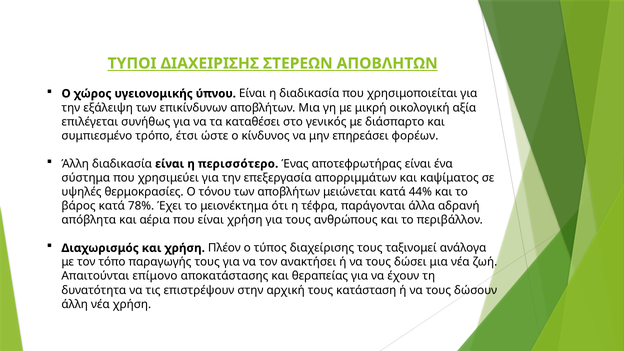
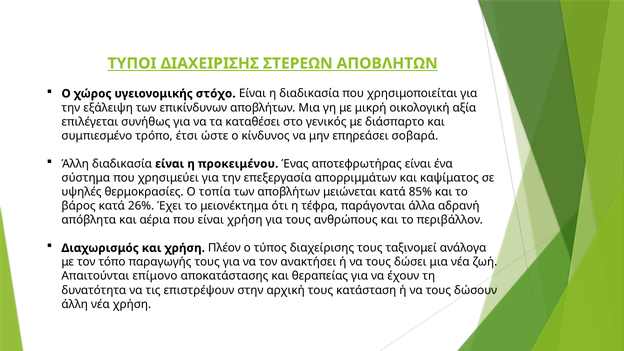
ύπνου: ύπνου -> στόχο (216, 94)
φορέων: φορέων -> σοβαρά (415, 136)
περισσότερο: περισσότερο -> προκειμένου (238, 164)
τόνου: τόνου -> τοπία (215, 192)
44%: 44% -> 85% (420, 192)
78%: 78% -> 26% (141, 206)
